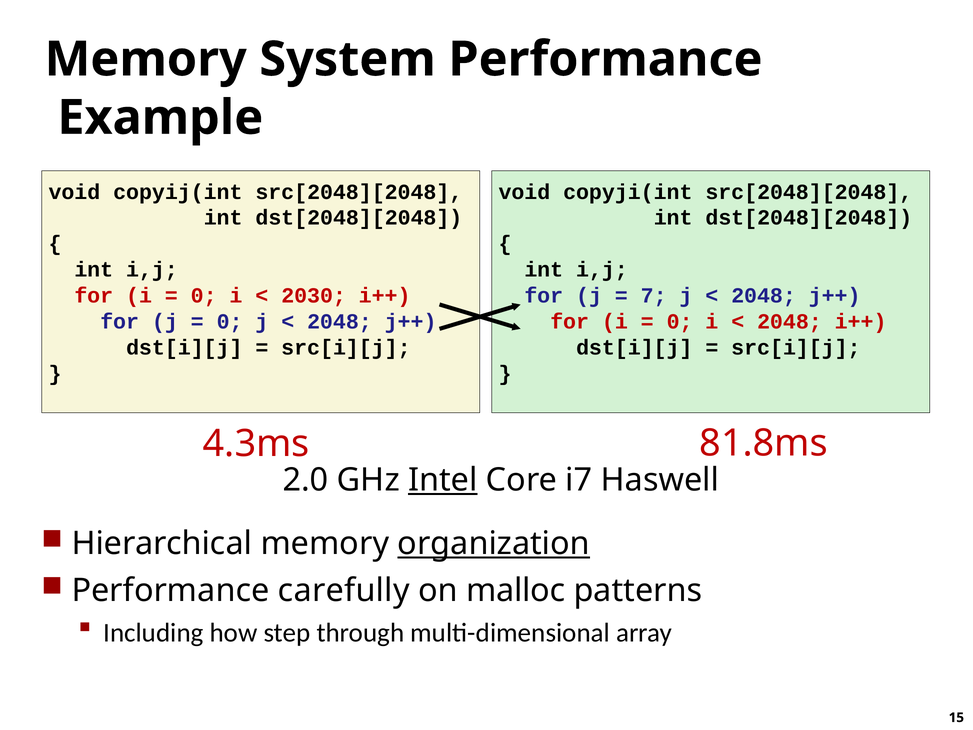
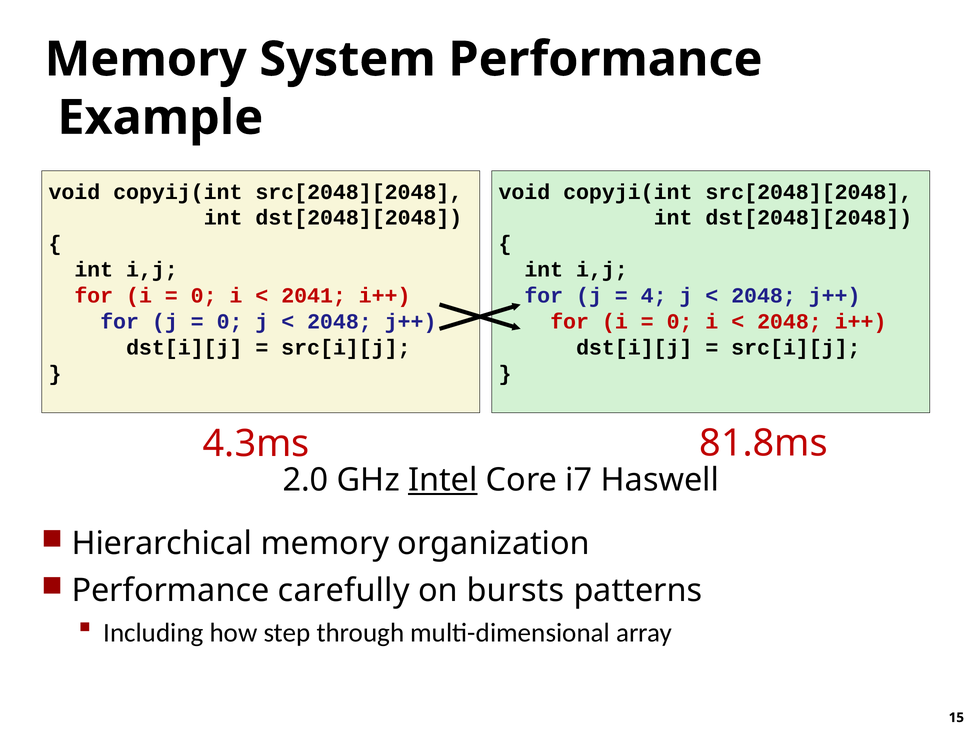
2030: 2030 -> 2041 (314, 296)
7: 7 -> 4 (654, 296)
organization underline: present -> none (494, 543)
malloc: malloc -> bursts (516, 590)
